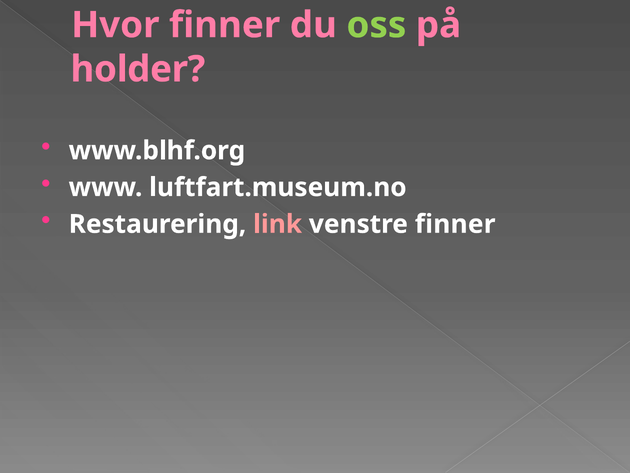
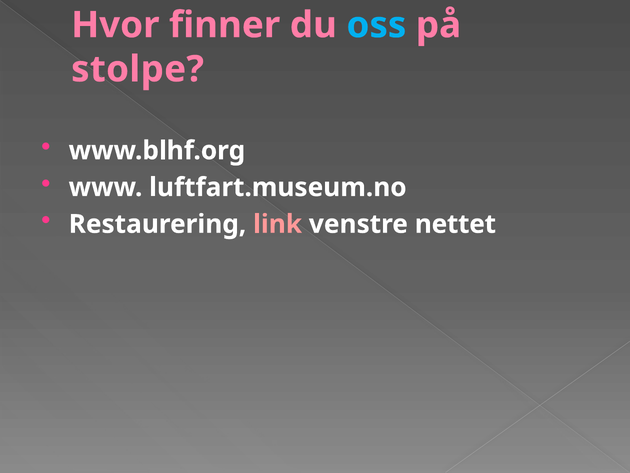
oss colour: light green -> light blue (376, 25)
holder: holder -> stolpe (138, 69)
venstre finner: finner -> nettet (455, 224)
